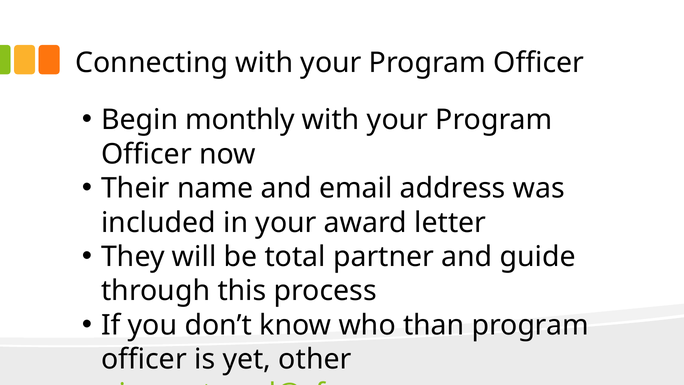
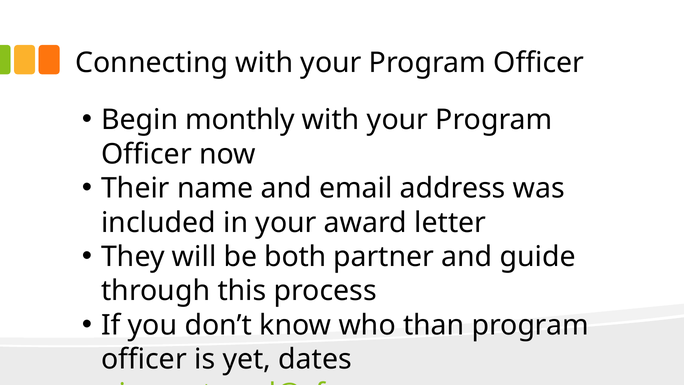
total: total -> both (295, 257)
other: other -> dates (315, 359)
